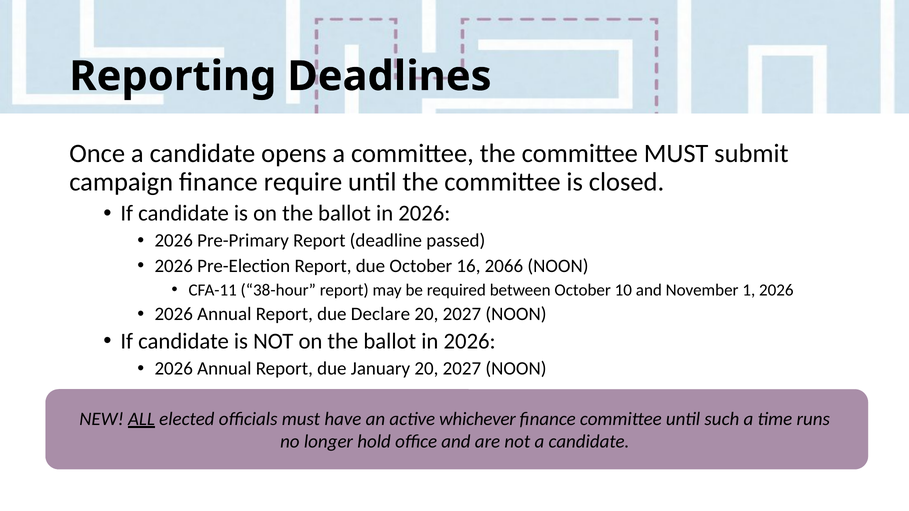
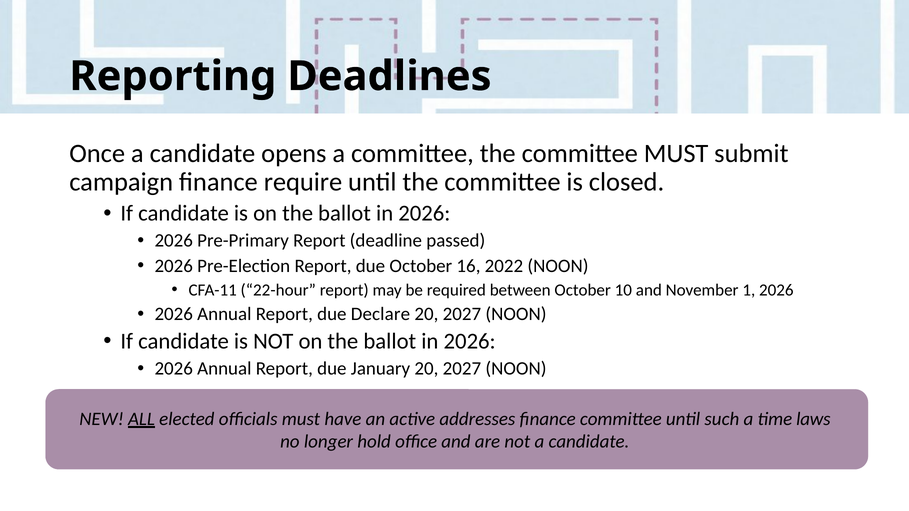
2066: 2066 -> 2022 (504, 266)
38-hour: 38-hour -> 22-hour (278, 290)
whichever: whichever -> addresses (477, 419)
runs: runs -> laws (813, 419)
